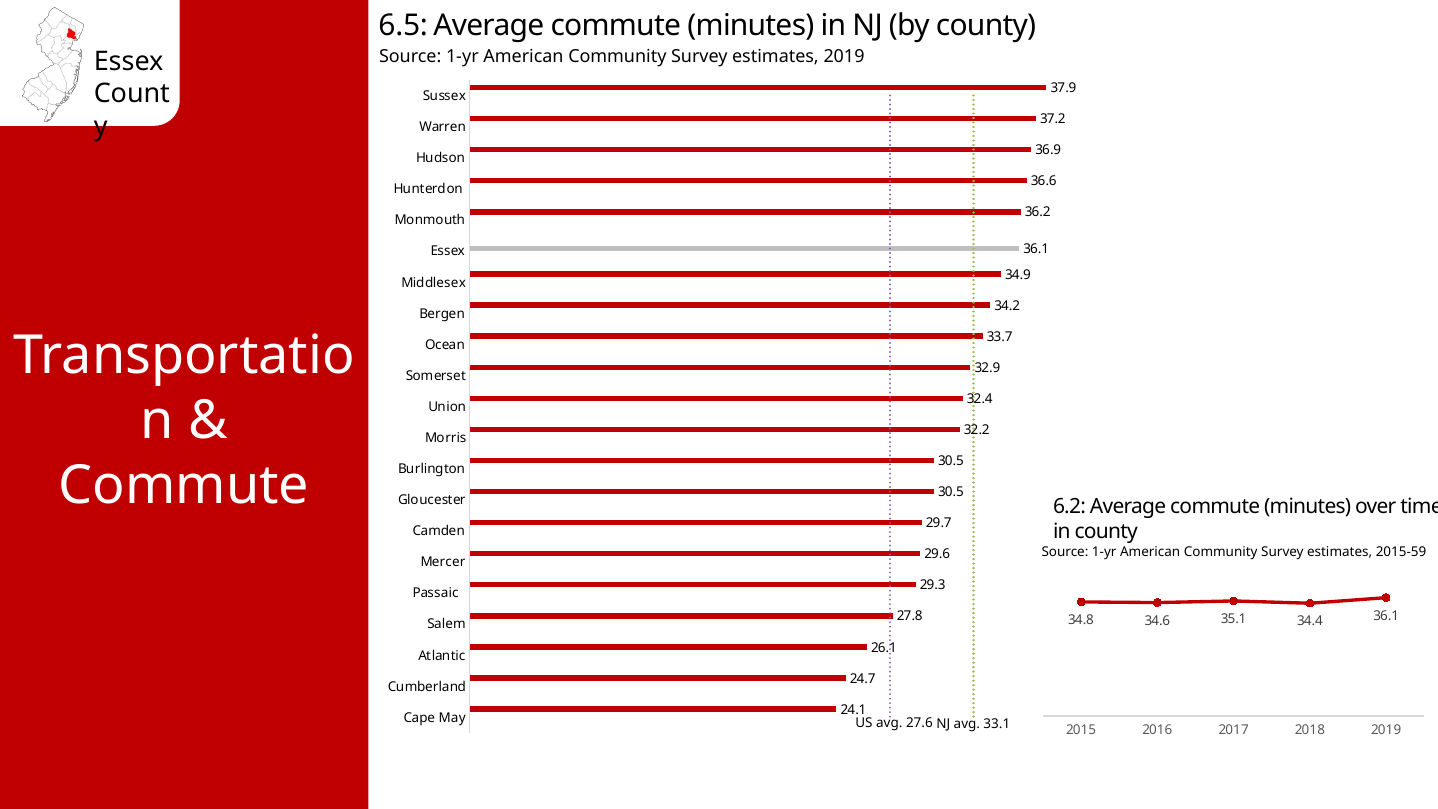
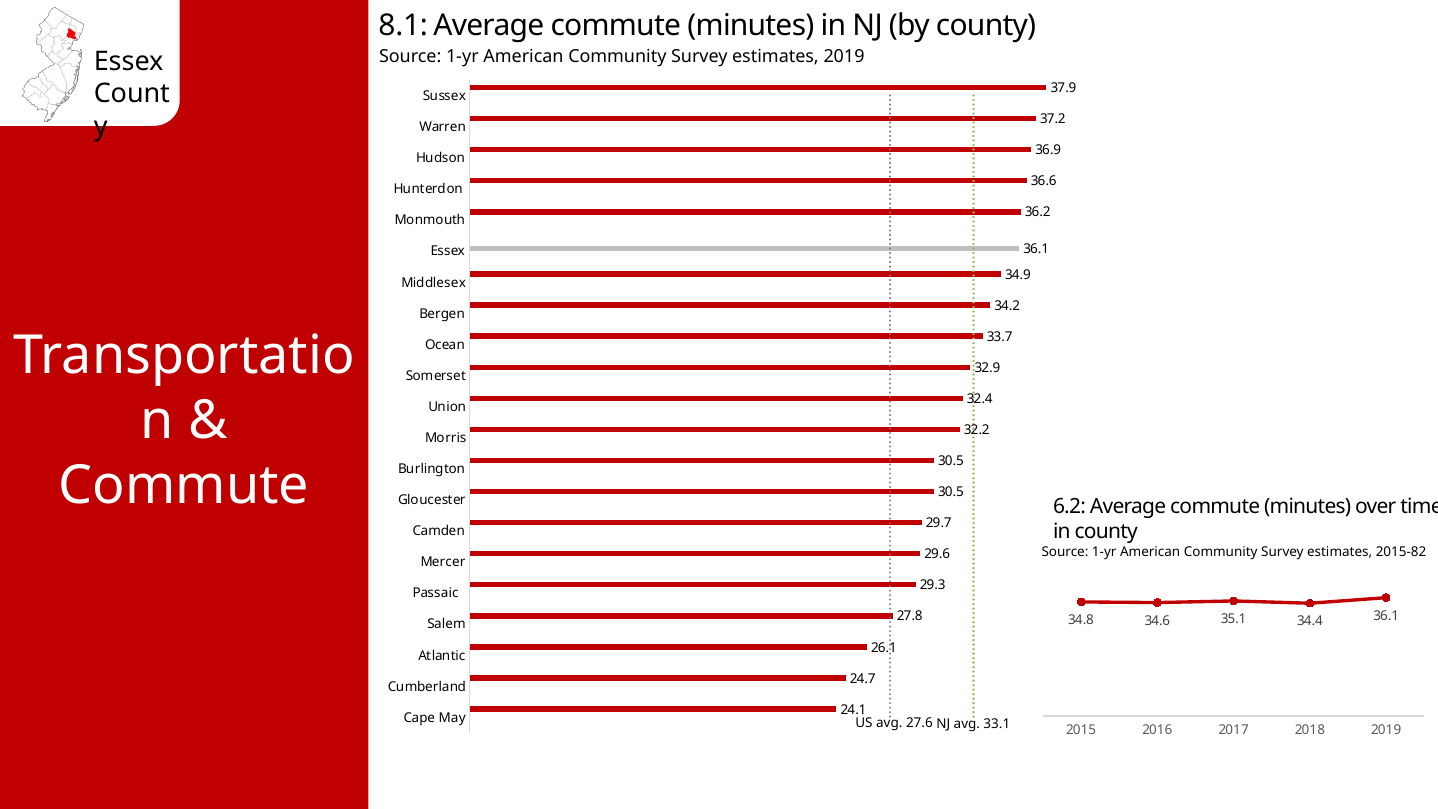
6.5: 6.5 -> 8.1 (403, 25)
2015-59: 2015-59 -> 2015-82 (1401, 552)
